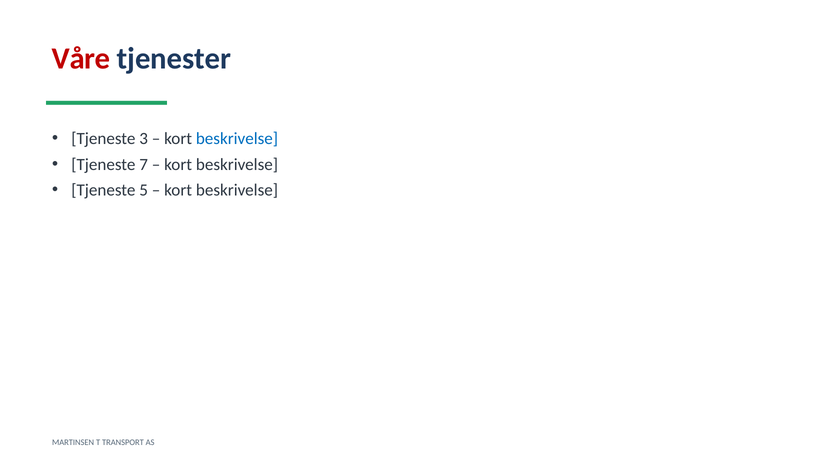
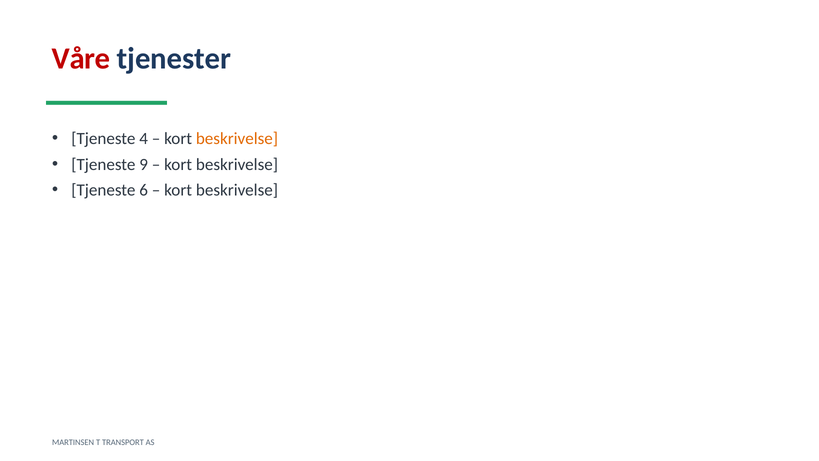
3: 3 -> 4 (144, 139)
beskrivelse colour: blue -> orange (237, 139)
7: 7 -> 9 (144, 164)
5: 5 -> 6 (144, 190)
